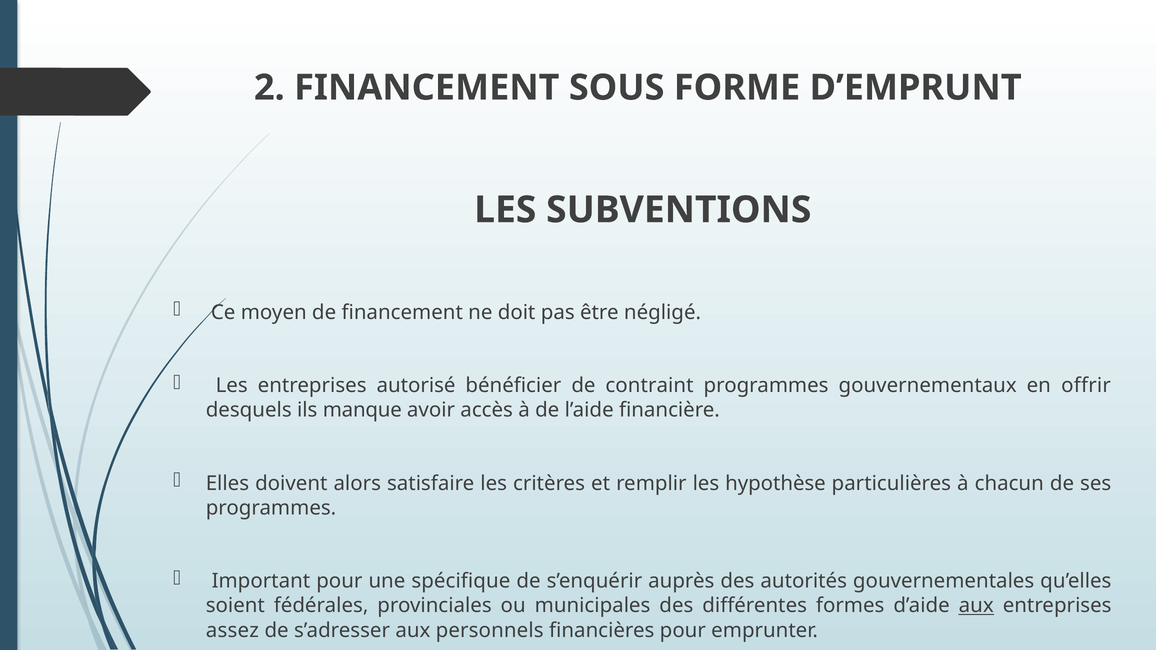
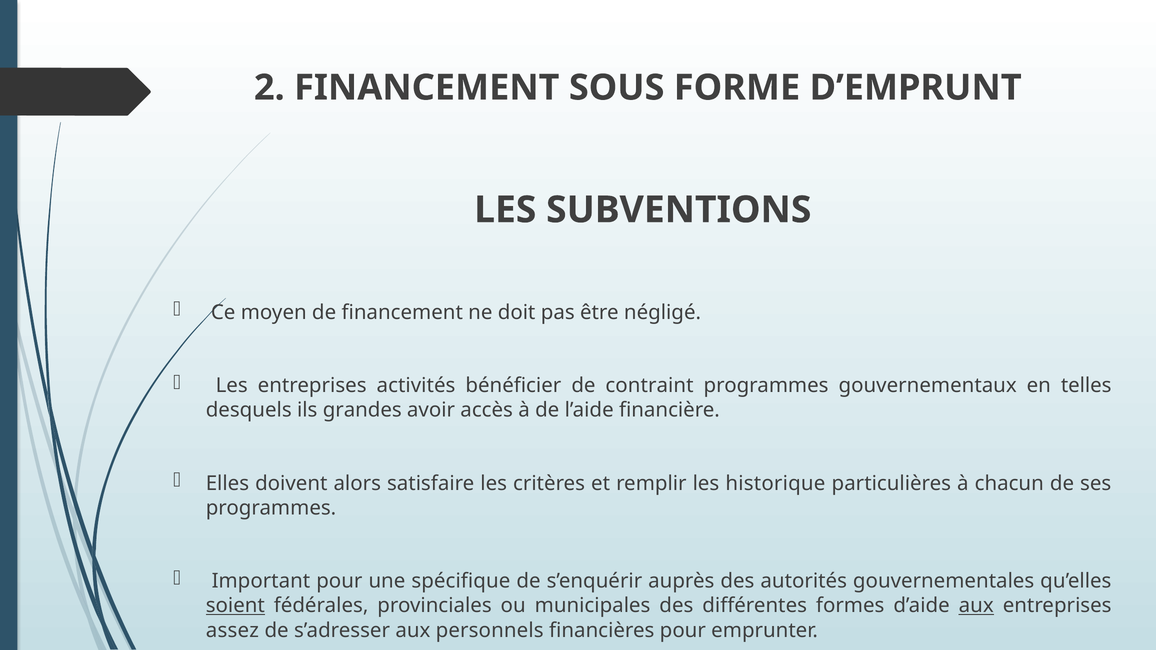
autorisé: autorisé -> activités (416, 386)
offrir: offrir -> telles (1086, 386)
manque: manque -> grandes (362, 410)
hypothèse: hypothèse -> historique (775, 484)
soient underline: none -> present (235, 606)
